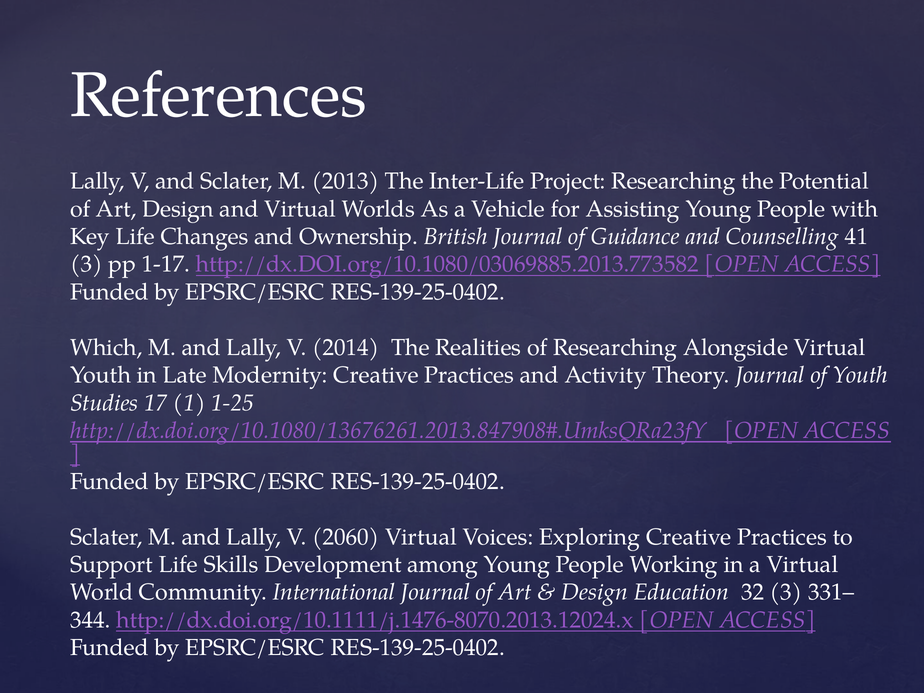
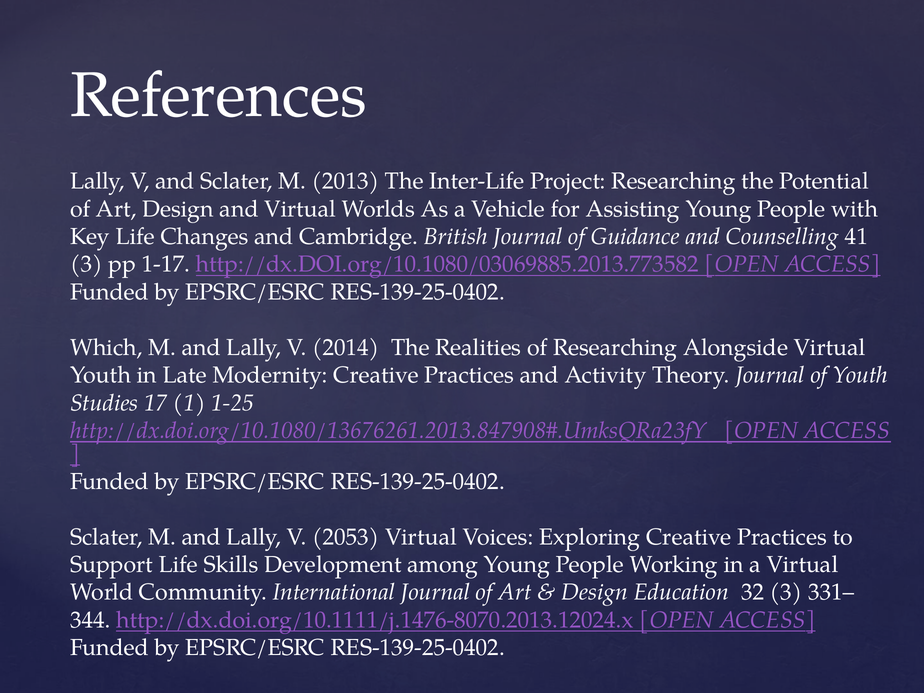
Ownership: Ownership -> Cambridge (358, 237)
2060: 2060 -> 2053 (346, 537)
